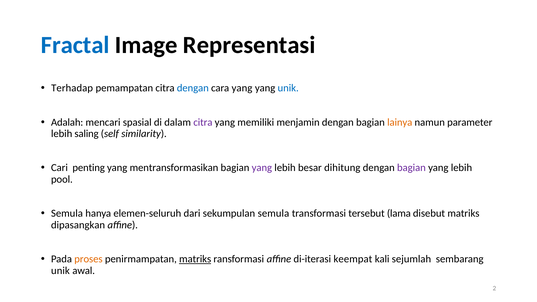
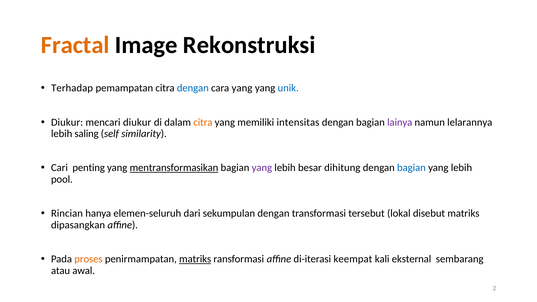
Fractal colour: blue -> orange (75, 45)
Representasi: Representasi -> Rekonstruksi (249, 45)
Adalah: Adalah -> Diukur (67, 122)
mencari spasial: spasial -> diukur (137, 122)
citra colour: purple -> orange (203, 122)
menjamin: menjamin -> intensitas (298, 122)
lainya colour: orange -> purple (400, 122)
parameter: parameter -> lelarannya (470, 122)
mentransformasikan underline: none -> present (174, 168)
bagian colour: purple -> blue (411, 168)
Semula: Semula -> Rincian (67, 213)
sekumpulan semula: semula -> dengan (274, 213)
lama: lama -> lokal (399, 213)
sejumlah: sejumlah -> eksternal (412, 259)
unik: unik -> atau (61, 271)
